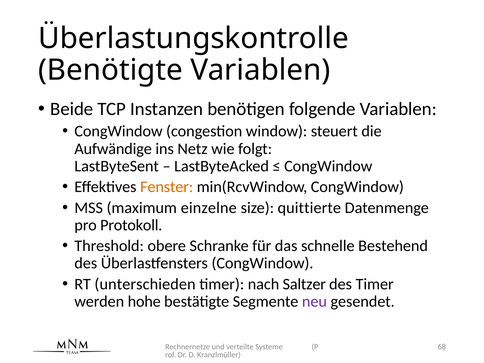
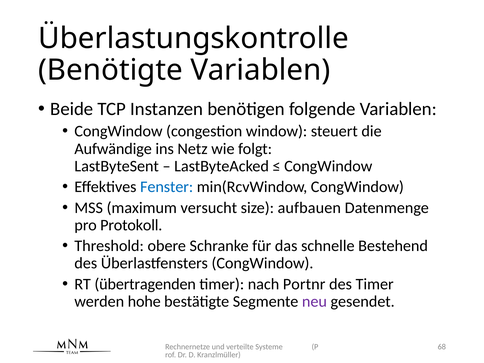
Fenster colour: orange -> blue (167, 187)
einzelne: einzelne -> versucht (209, 208)
quittierte: quittierte -> aufbauen (309, 208)
unterschieden: unterschieden -> übertragenden (145, 284)
Saltzer: Saltzer -> Portnr (304, 284)
